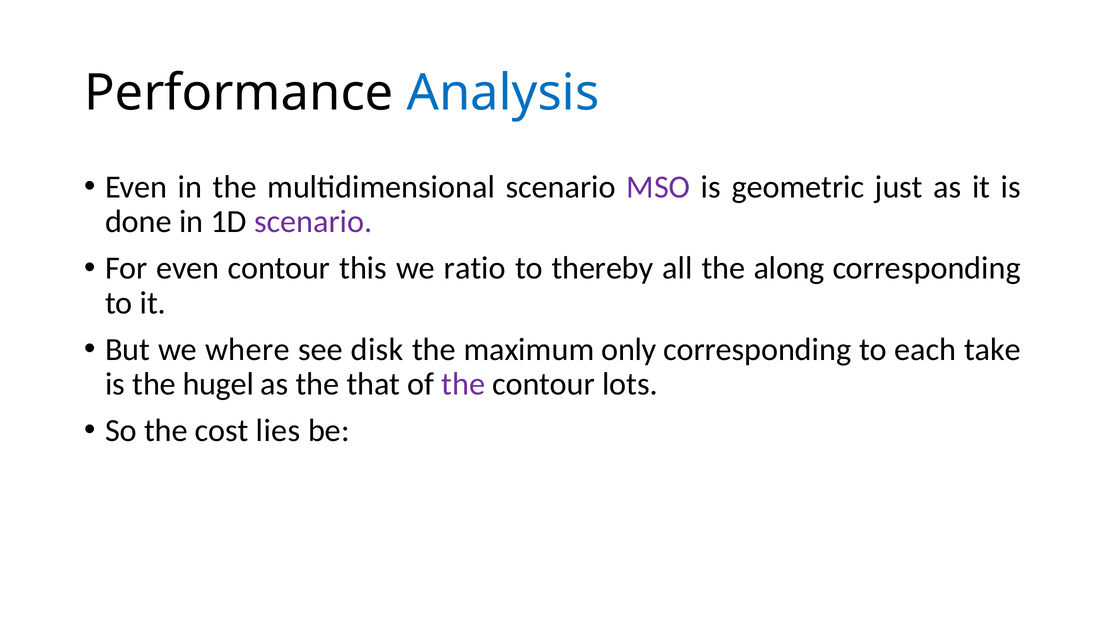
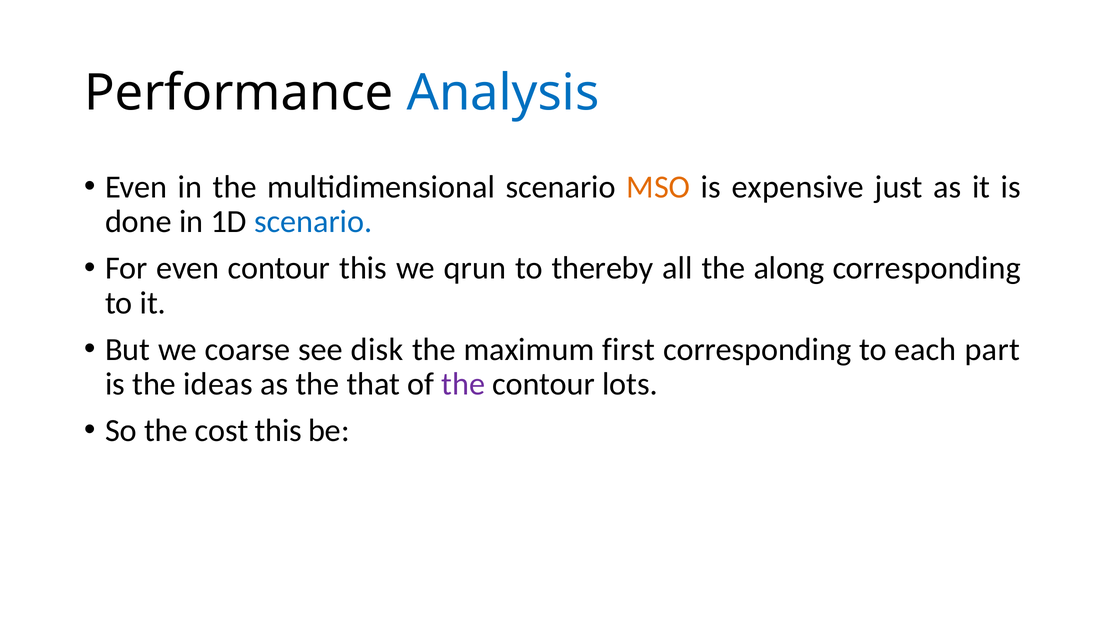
MSO colour: purple -> orange (658, 187)
geometric: geometric -> expensive (798, 187)
scenario colour: purple -> blue (313, 222)
ratio: ratio -> qrun (475, 268)
where: where -> coarse (247, 349)
only: only -> first (629, 349)
take: take -> part (992, 349)
hugel: hugel -> ideas (218, 384)
cost lies: lies -> this (278, 431)
